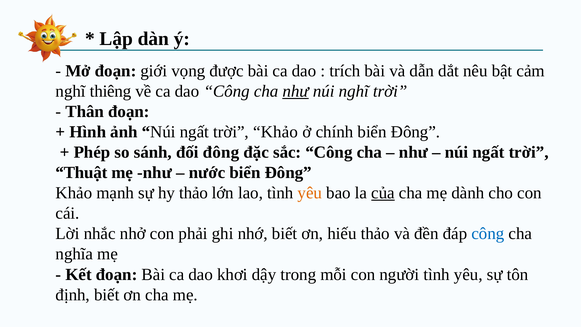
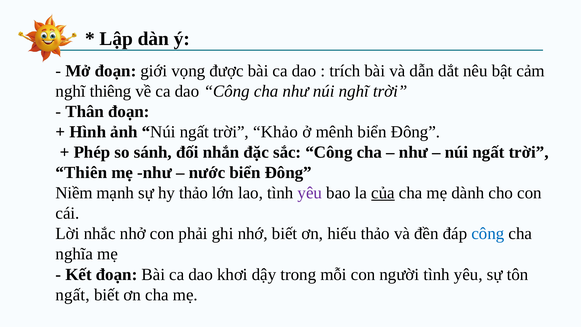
như underline: present -> none (296, 91)
chính: chính -> mênh (335, 132)
đối đông: đông -> nhắn (221, 152)
Thuật: Thuật -> Thiên (81, 173)
Khảo: Khảo -> Niềm (74, 193)
yêu colour: orange -> purple (310, 193)
định: định -> ngất (73, 295)
